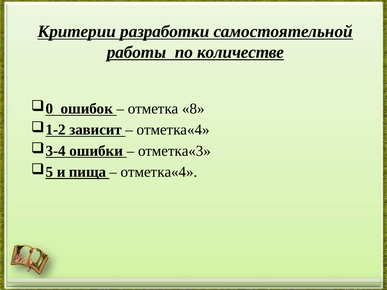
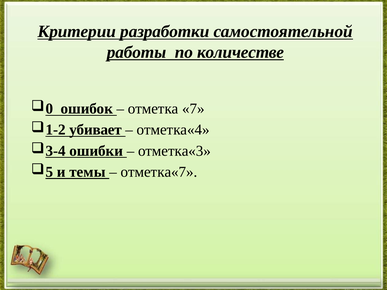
8: 8 -> 7 (193, 109)
зависит: зависит -> убивает (96, 130)
пища: пища -> темы (87, 172)
отметка«4: отметка«4 -> отметка«7 (159, 172)
